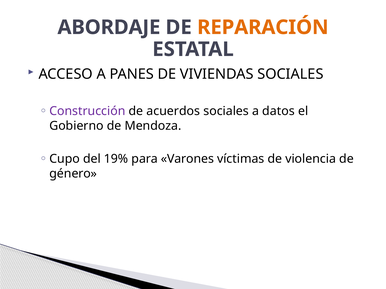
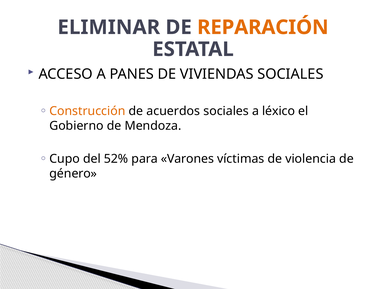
ABORDAJE: ABORDAJE -> ELIMINAR (109, 27)
Construcción colour: purple -> orange (87, 111)
datos: datos -> léxico (279, 111)
19%: 19% -> 52% (116, 159)
